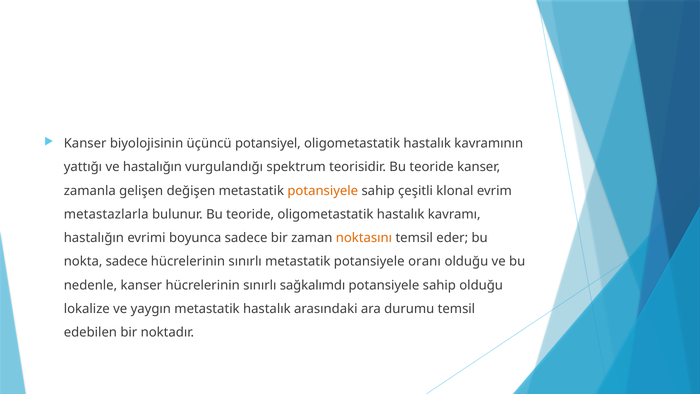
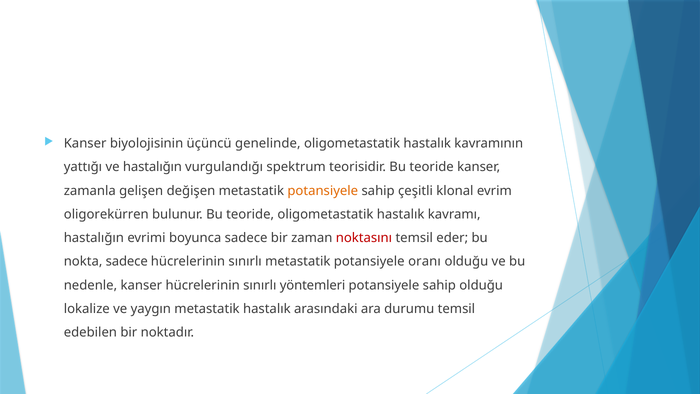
potansiyel: potansiyel -> genelinde (268, 143)
metastazlarla: metastazlarla -> oligorekürren (106, 214)
noktasını colour: orange -> red (364, 238)
sağkalımdı: sağkalımdı -> yöntemleri (313, 285)
